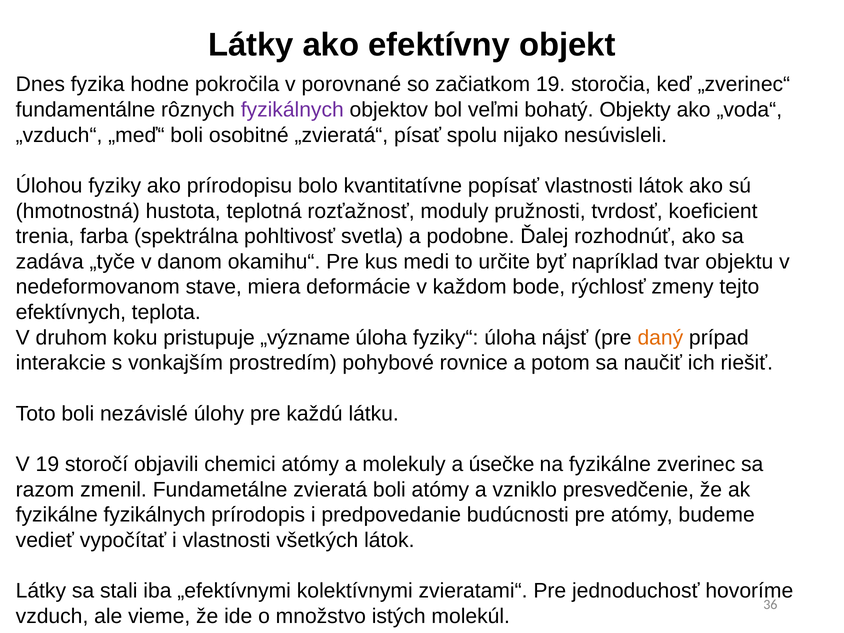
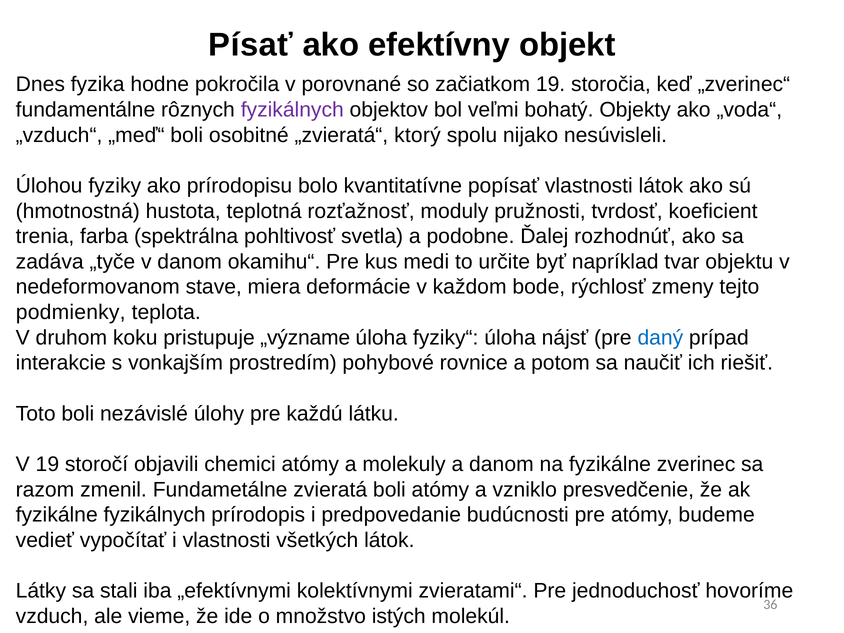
Látky: Látky -> Písať (251, 45)
písať: písať -> ktorý (417, 135)
efektívnych: efektívnych -> podmienky (71, 312)
daný colour: orange -> blue (660, 338)
a úsečke: úsečke -> danom (501, 464)
